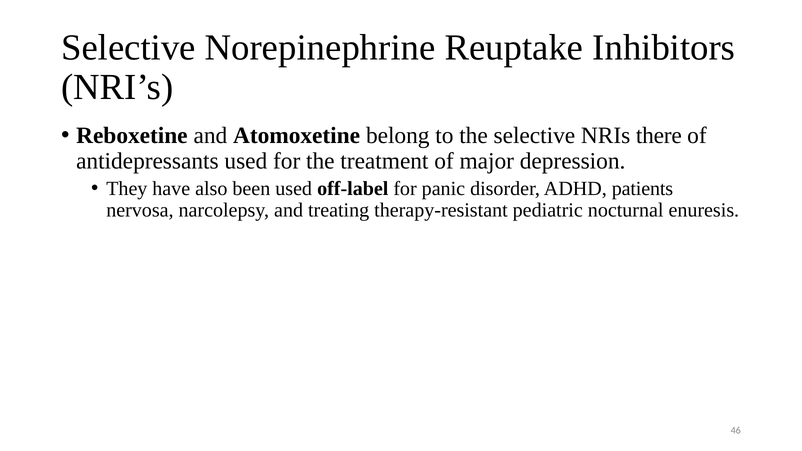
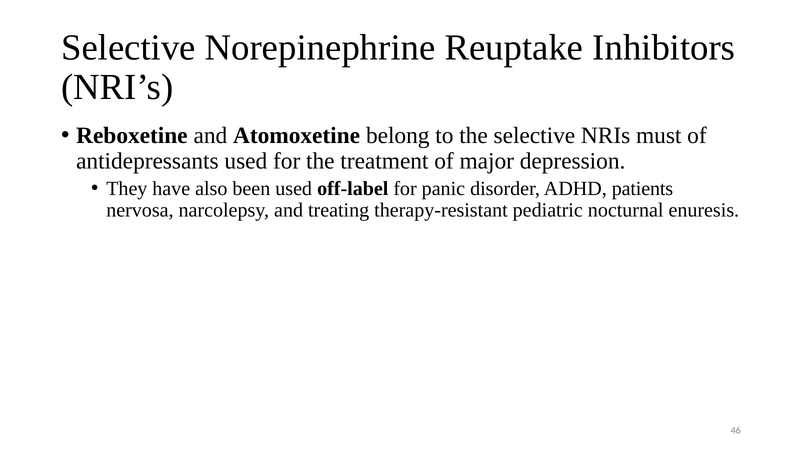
there: there -> must (659, 136)
